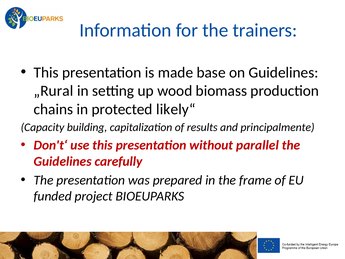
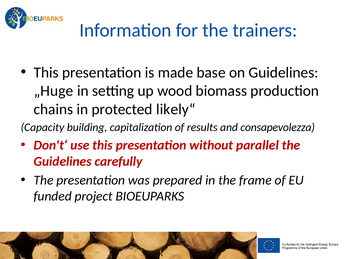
„Rural: „Rural -> „Huge (54, 91)
principalmente: principalmente -> consapevolezza (278, 127)
